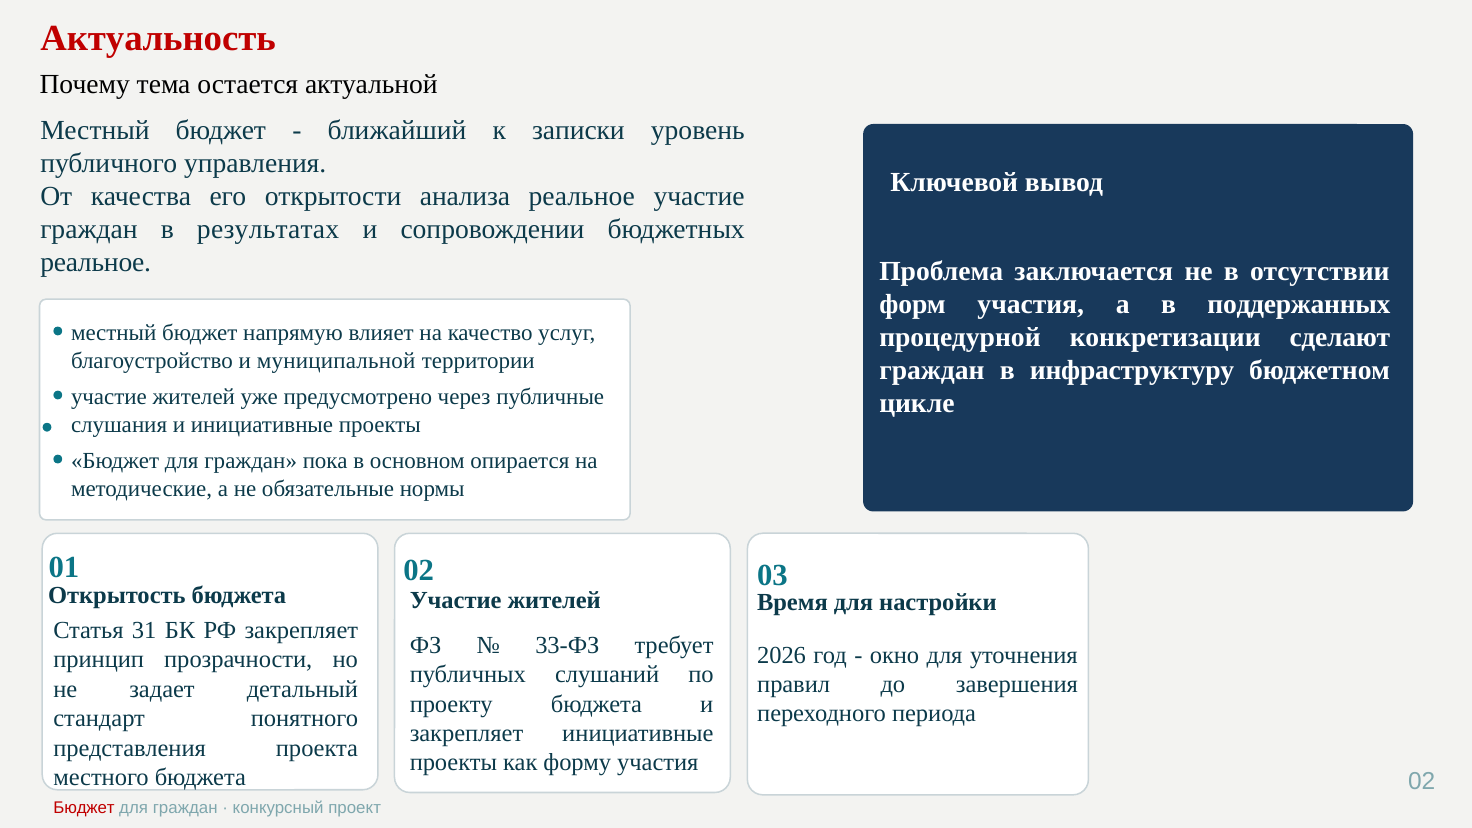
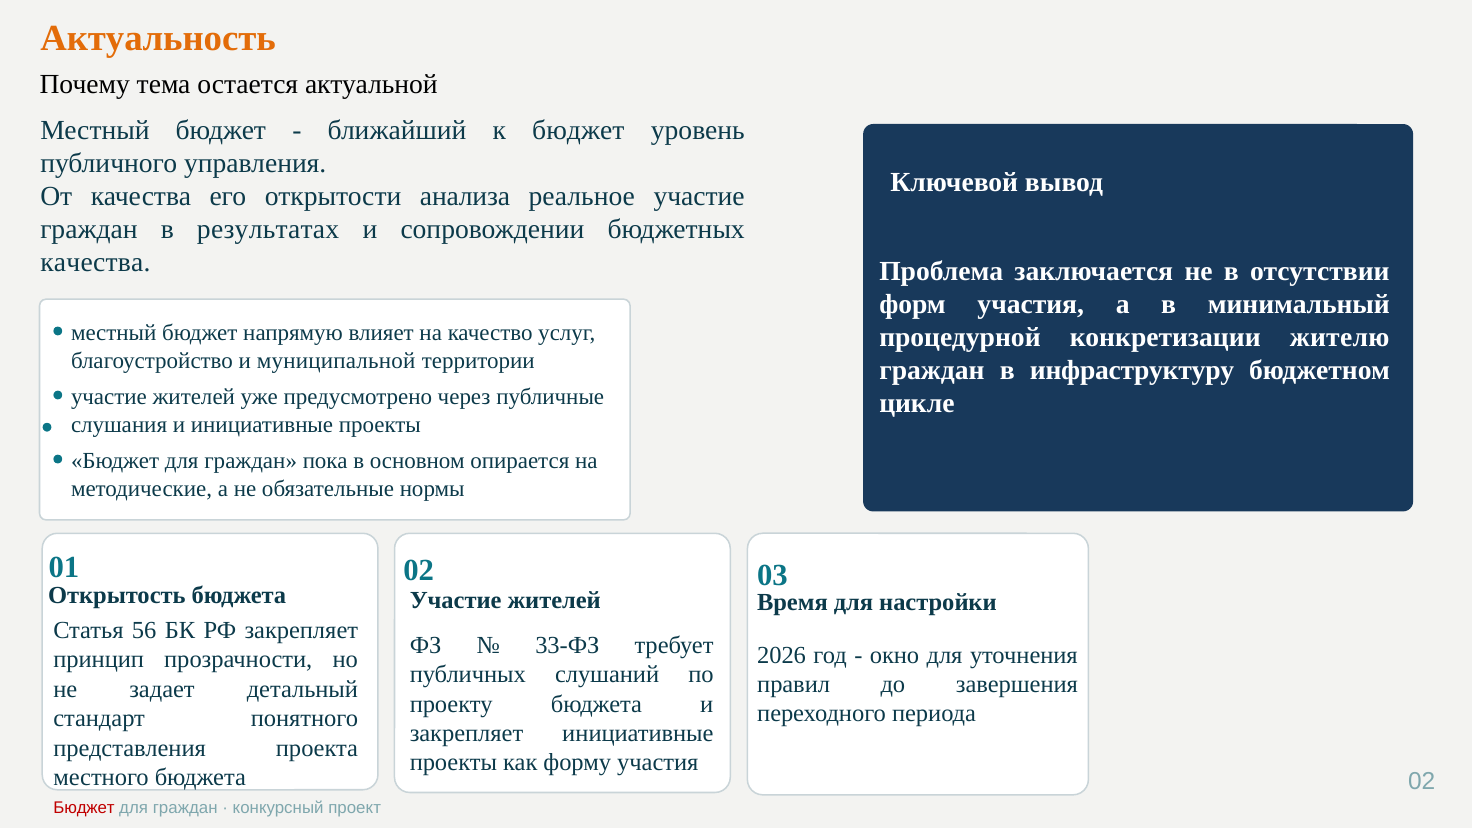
Актуальность colour: red -> orange (158, 38)
к записки: записки -> бюджет (578, 130)
реальное: реальное -> качества (95, 263)
поддержанных: поддержанных -> минимальный (1299, 304)
сделают: сделают -> жителю (1340, 337)
31: 31 -> 56 (144, 630)
